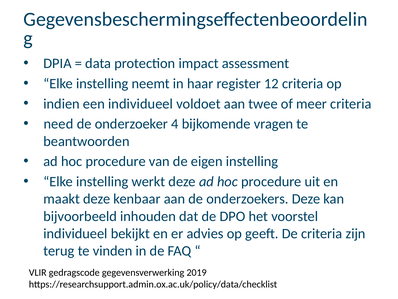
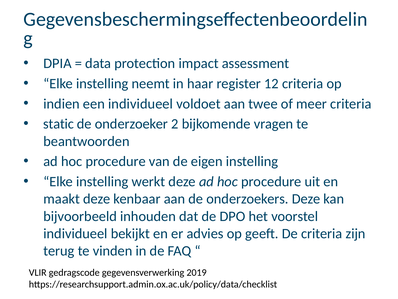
need: need -> static (59, 124)
4: 4 -> 2 (175, 124)
